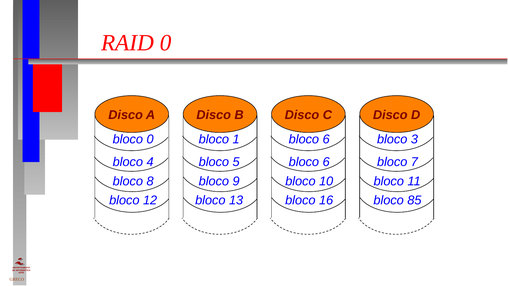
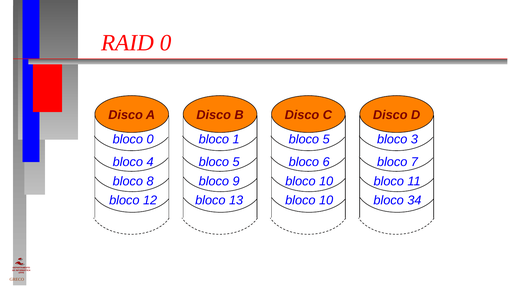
6: 6 -> 5 (326, 139)
16: 16 -> 10 (326, 200)
85: 85 -> 34 (414, 200)
